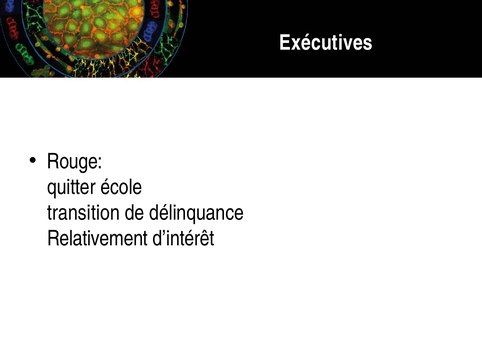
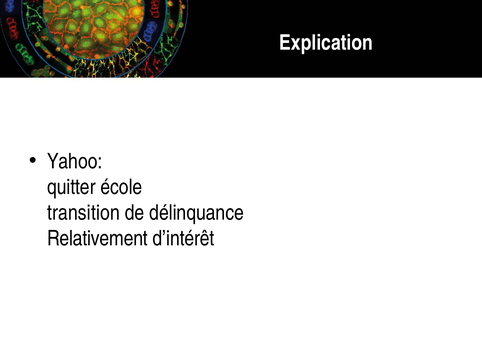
Exécutives: Exécutives -> Explication (326, 43)
Rouge: Rouge -> Yahoo (75, 161)
